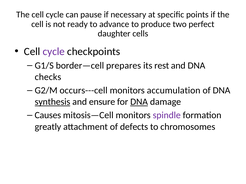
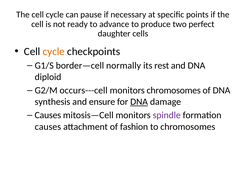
cycle colour: purple -> orange (54, 52)
prepares: prepares -> normally (124, 66)
checks: checks -> diploid (48, 77)
monitors accumulation: accumulation -> chromosomes (174, 91)
synthesis underline: present -> none (52, 102)
greatly: greatly -> causes (48, 127)
defects: defects -> fashion (134, 127)
